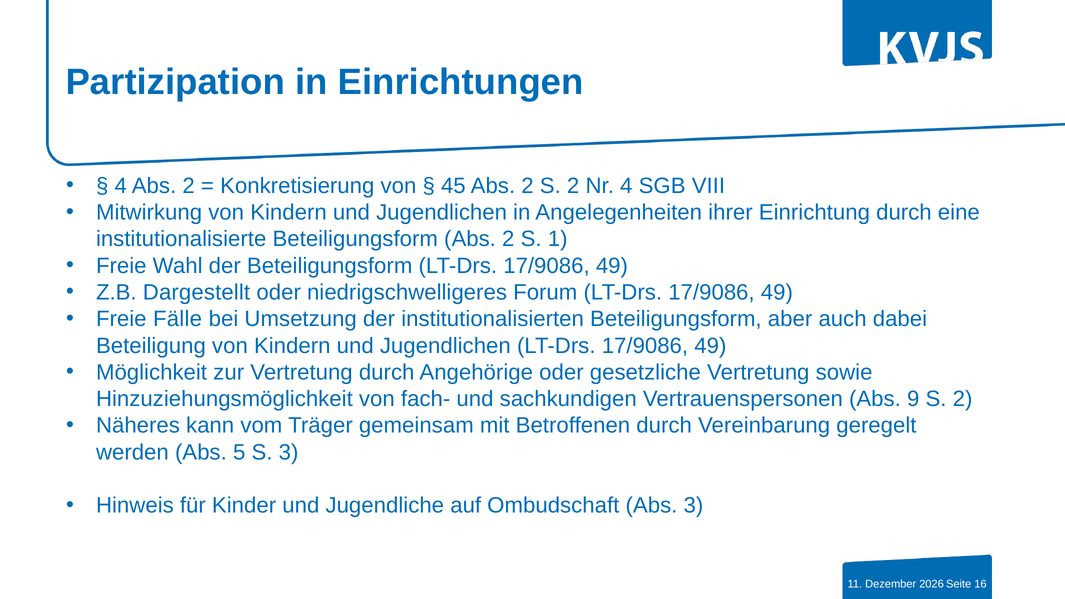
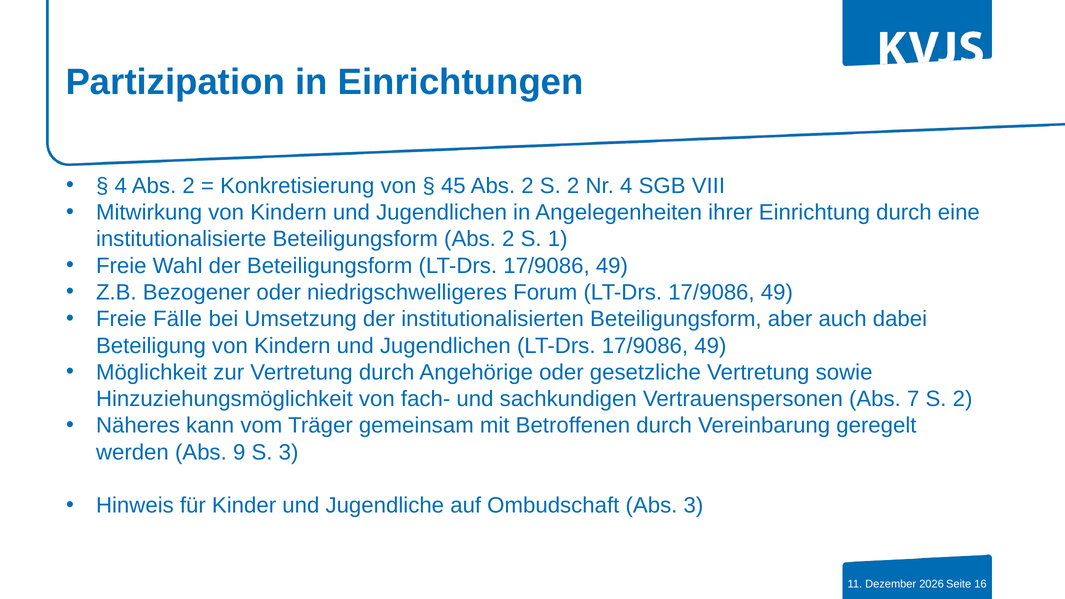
Dargestellt: Dargestellt -> Bezogener (197, 292)
9: 9 -> 7 (913, 399)
5: 5 -> 9 (239, 452)
